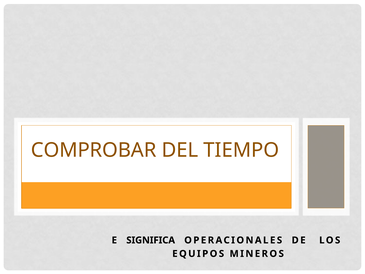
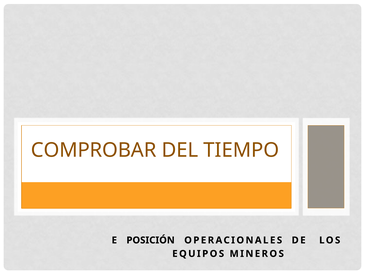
SIGNIFICA: SIGNIFICA -> POSICIÓN (151, 240)
